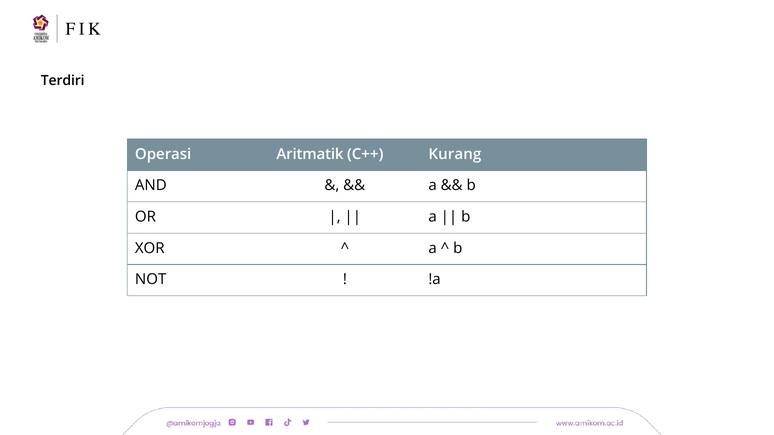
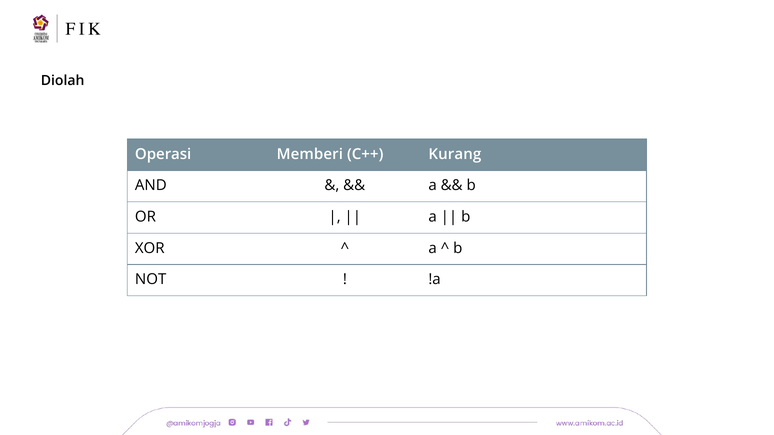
Terdiri: Terdiri -> Diolah (63, 81)
Aritmatik: Aritmatik -> Memberi (310, 154)
